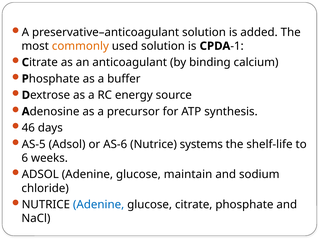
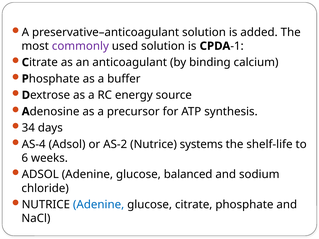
commonly colour: orange -> purple (80, 46)
46: 46 -> 34 (28, 128)
AS-5: AS-5 -> AS-4 (34, 144)
AS-6: AS-6 -> AS-2 (115, 144)
maintain: maintain -> balanced (188, 175)
